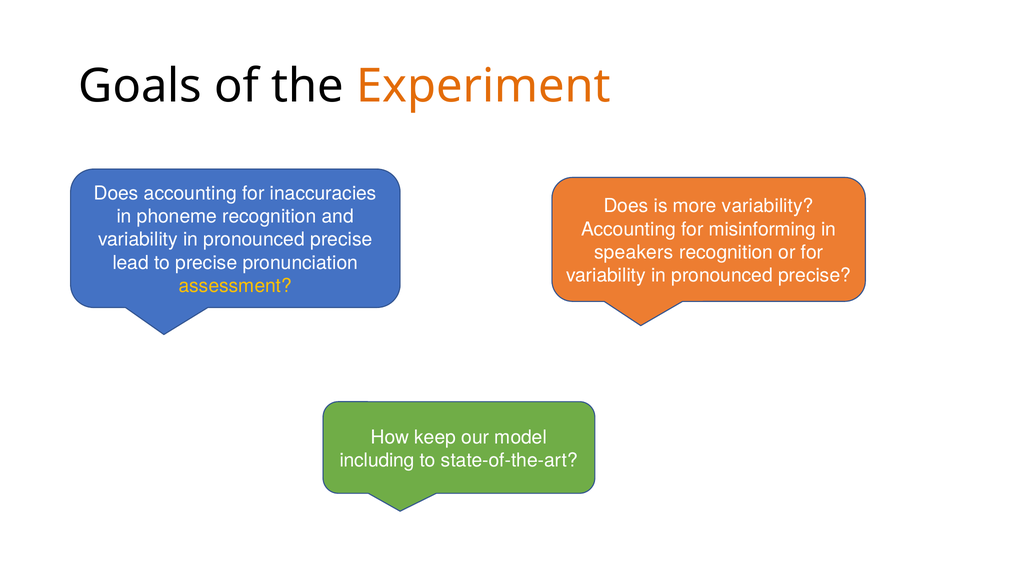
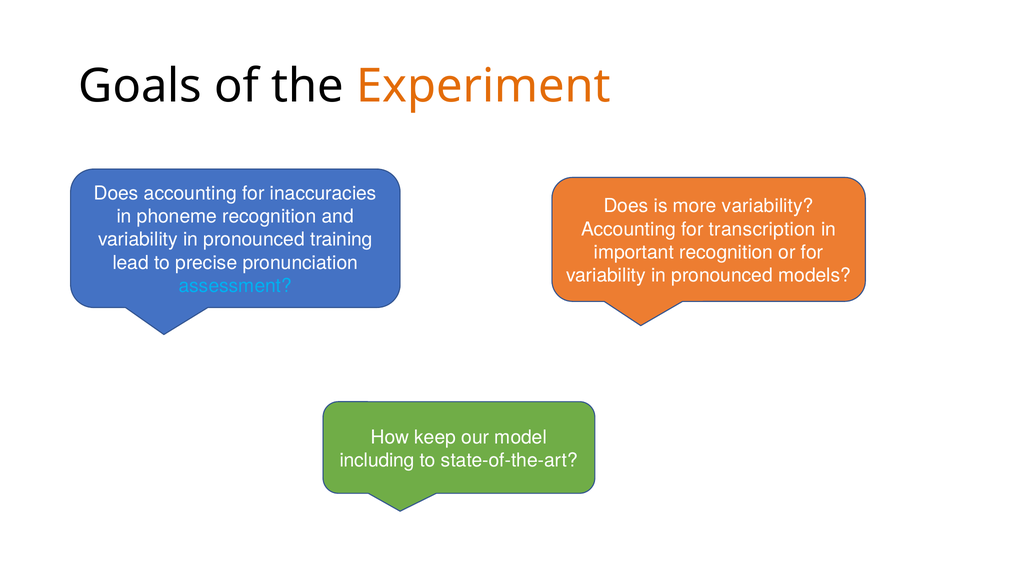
misinforming: misinforming -> transcription (762, 229)
precise: precise -> training (341, 239)
speakers: speakers -> important (634, 252)
precise: precise -> models (815, 275)
assessment colour: yellow -> light blue (235, 286)
